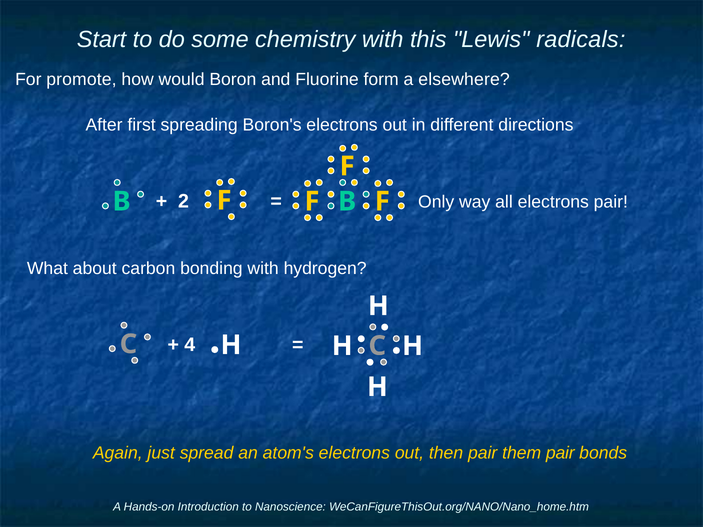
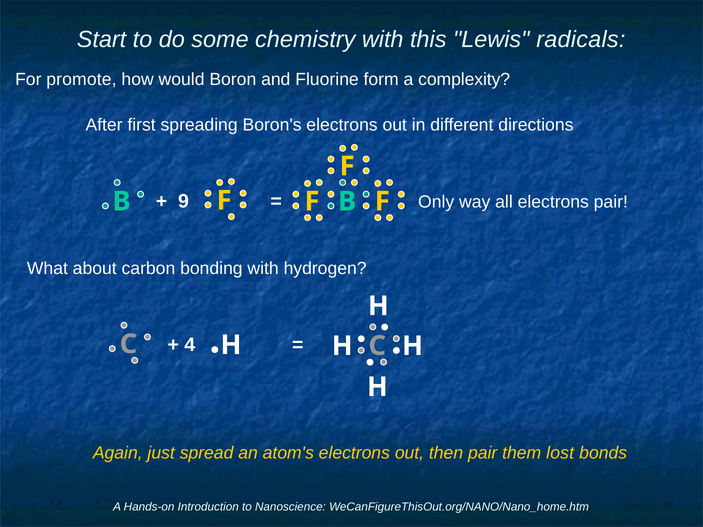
elsewhere: elsewhere -> complexity (464, 80)
2: 2 -> 9 (184, 201)
them pair: pair -> lost (560, 453)
